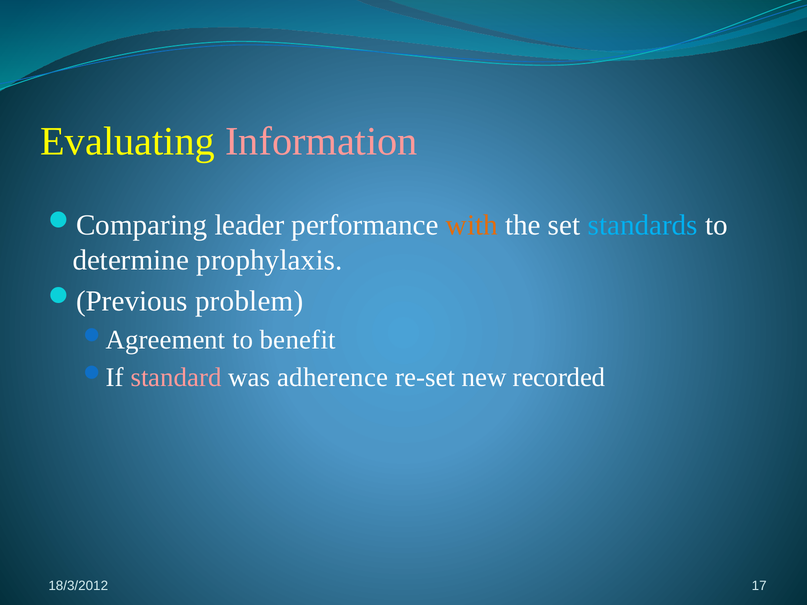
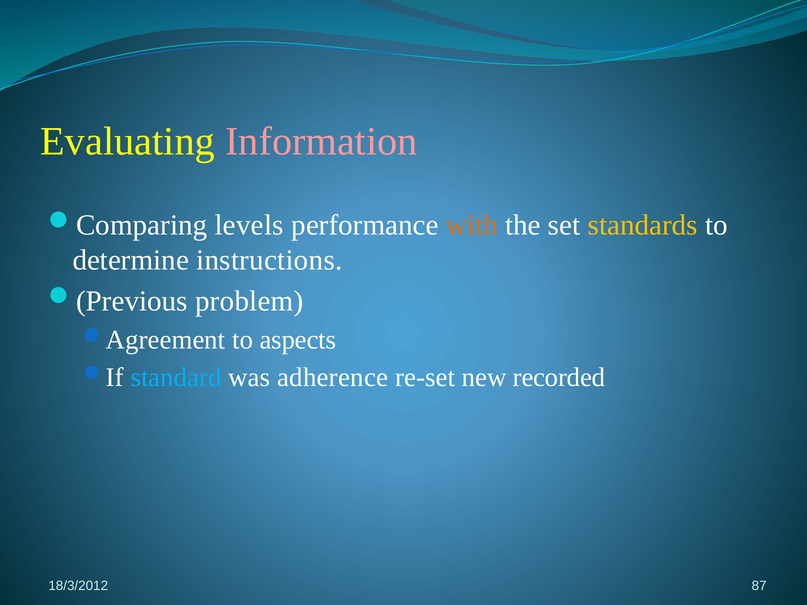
leader: leader -> levels (249, 225)
standards colour: light blue -> yellow (643, 225)
prophylaxis: prophylaxis -> instructions (269, 260)
benefit: benefit -> aspects (298, 340)
standard colour: pink -> light blue (176, 377)
17: 17 -> 87 (759, 586)
